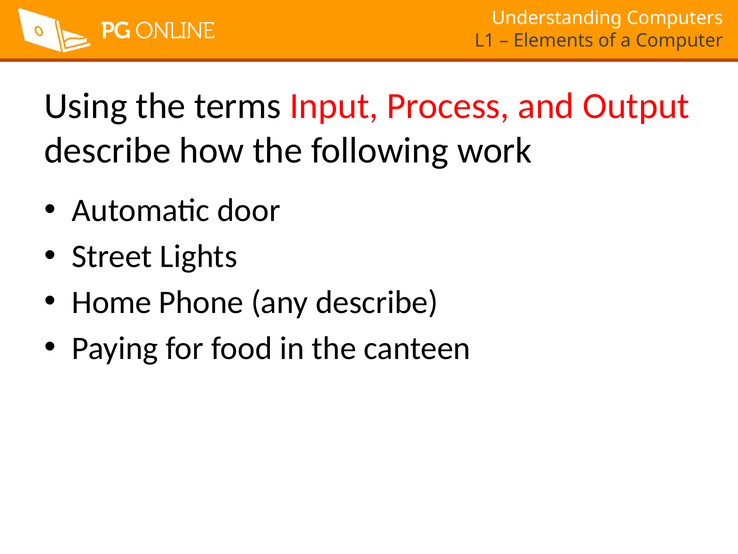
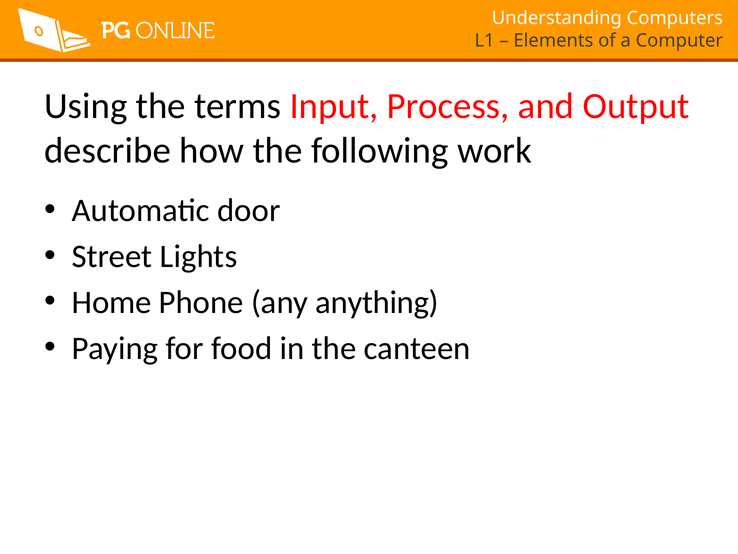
any describe: describe -> anything (377, 302)
